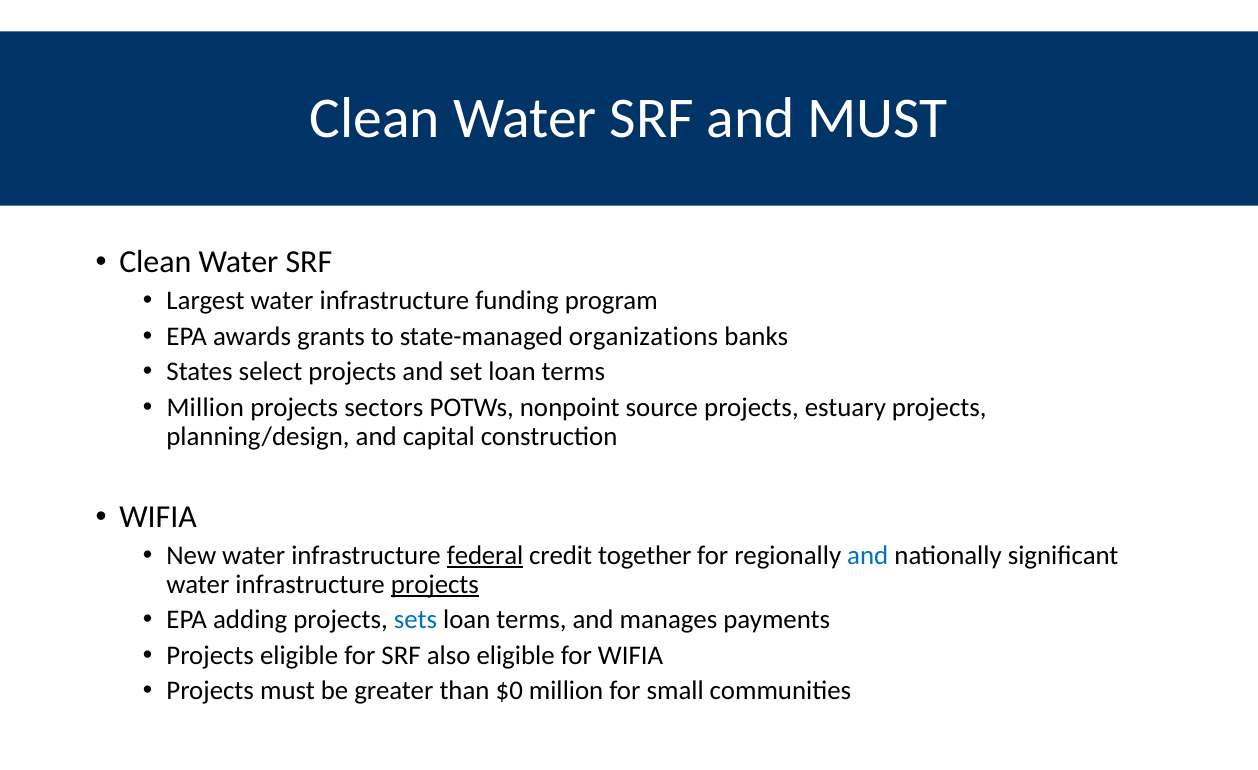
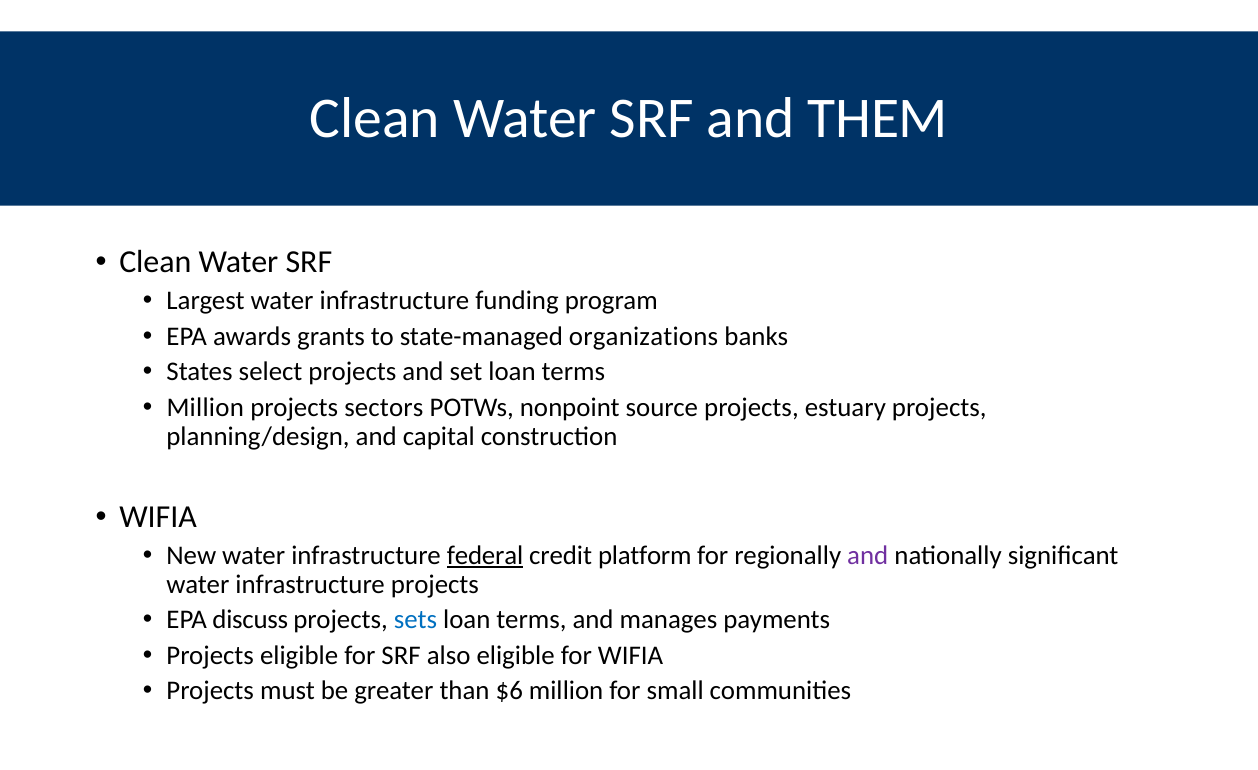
and MUST: MUST -> THEM (878, 118)
together: together -> platform (645, 555)
and colour: blue -> purple (868, 555)
projects underline: present -> none (435, 584)
adding: adding -> discuss (250, 620)
$0: $0 -> $6 (509, 691)
